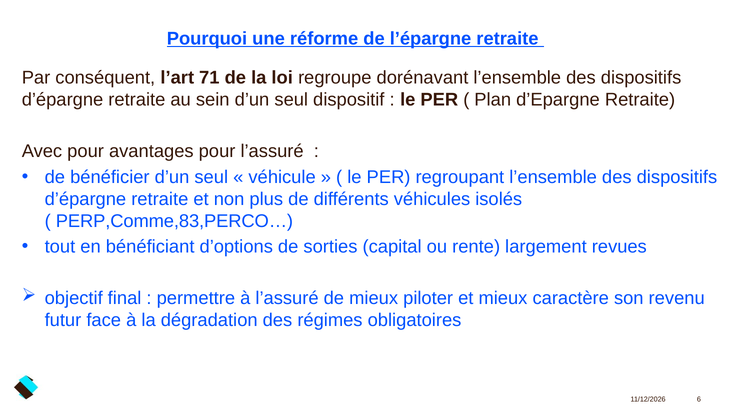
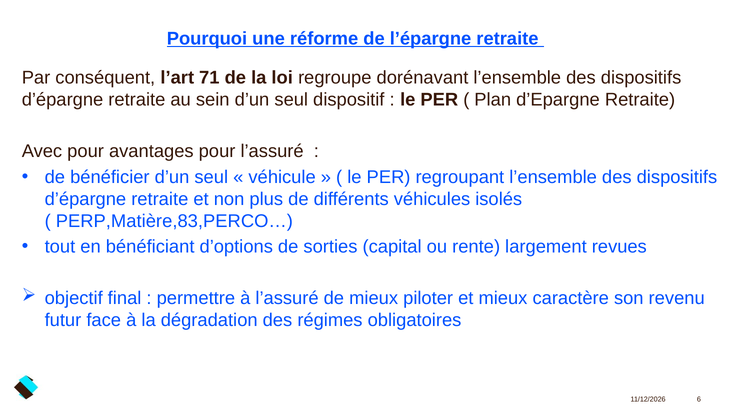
PERP,Comme,83,PERCO…: PERP,Comme,83,PERCO… -> PERP,Matière,83,PERCO… (174, 221)
